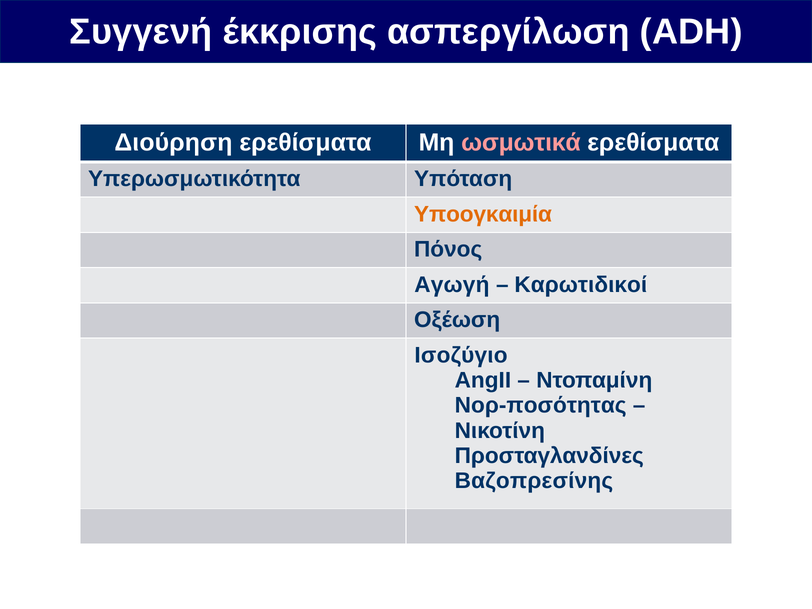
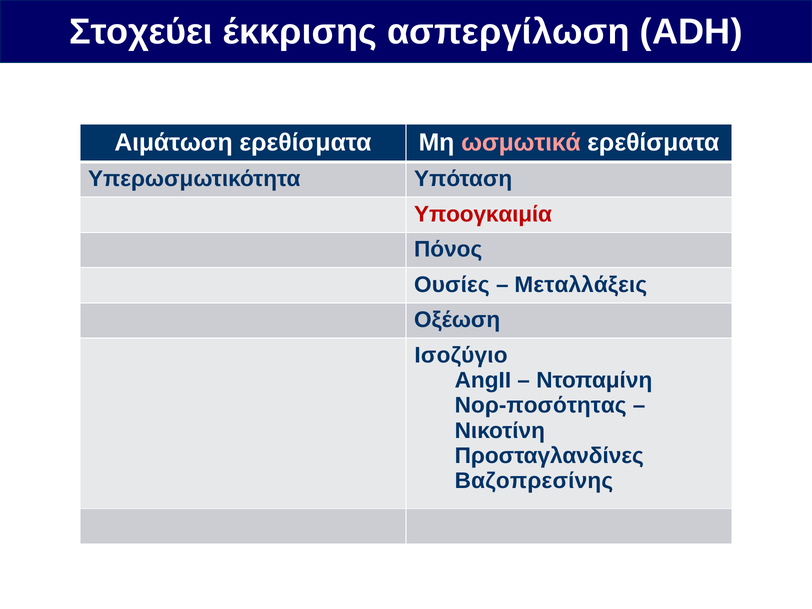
Συγγενή: Συγγενή -> Στοχεύει (141, 32)
Διούρηση: Διούρηση -> Αιμάτωση (174, 142)
Υποογκαιμία colour: orange -> red (483, 214)
Αγωγή: Αγωγή -> Ουσίες (452, 285)
Καρωτιδικοί: Καρωτιδικοί -> Μεταλλάξεις (581, 285)
